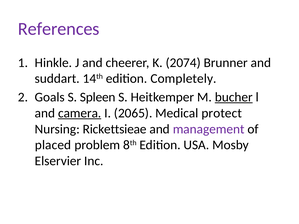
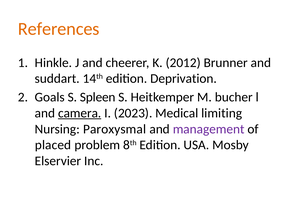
References colour: purple -> orange (59, 29)
2074: 2074 -> 2012 (183, 63)
Completely: Completely -> Deprivation (184, 79)
bucher underline: present -> none (234, 97)
2065: 2065 -> 2023 (133, 113)
protect: protect -> limiting (222, 113)
Rickettsieae: Rickettsieae -> Paroxysmal (115, 129)
